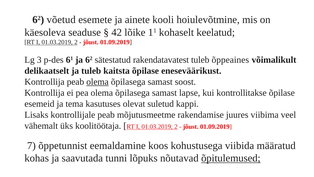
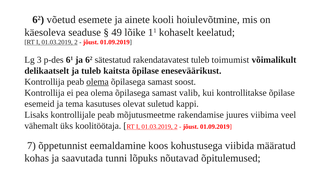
42: 42 -> 49 (117, 32)
õppeaines: õppeaines -> toimumist (230, 60)
lapse: lapse -> valib (190, 93)
õpitulemused underline: present -> none (231, 158)
